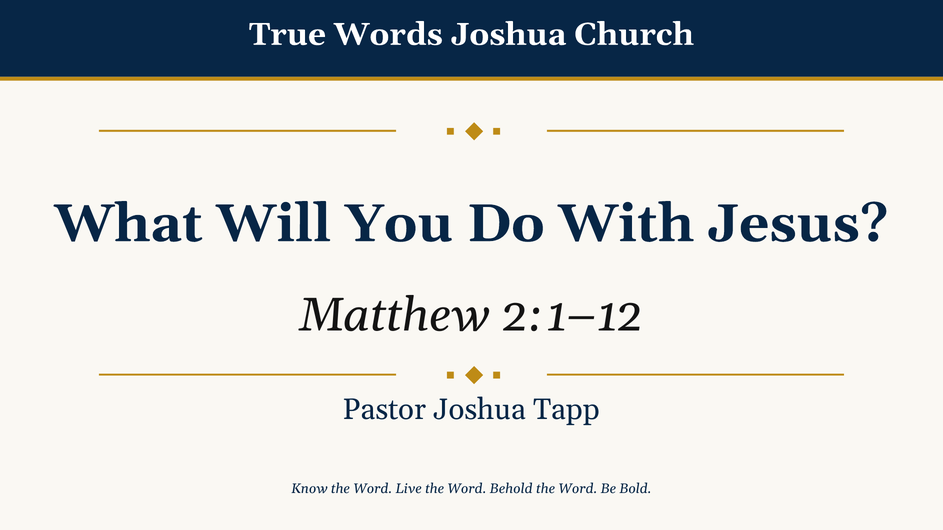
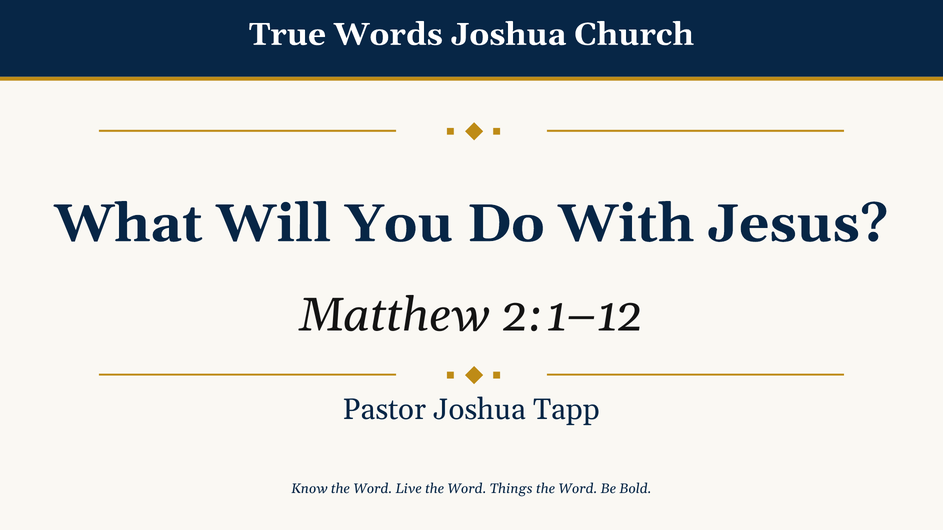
Behold: Behold -> Things (511, 489)
